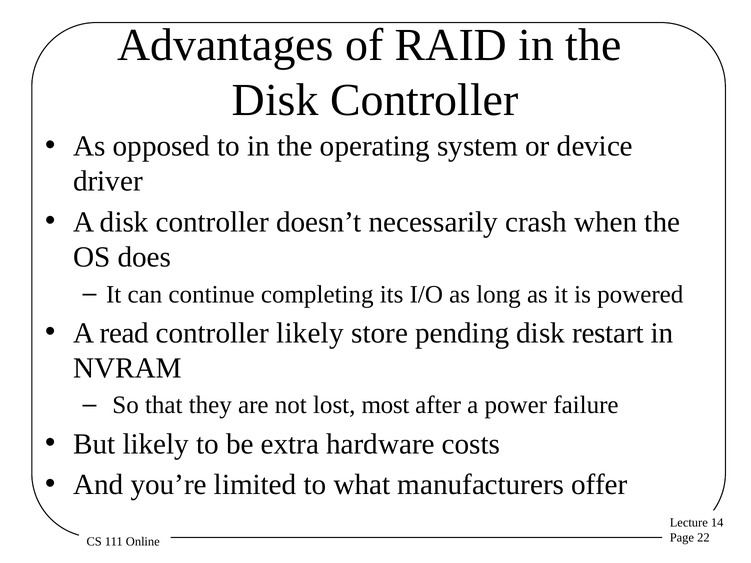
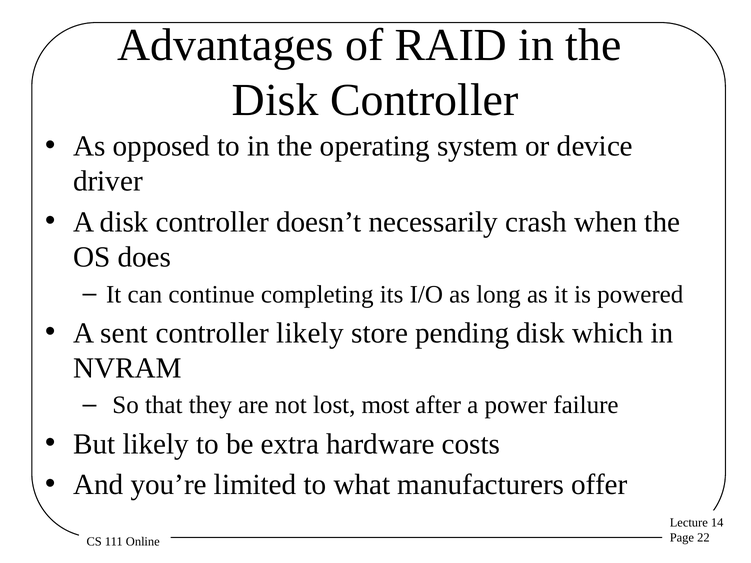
read: read -> sent (124, 333)
restart: restart -> which (608, 333)
